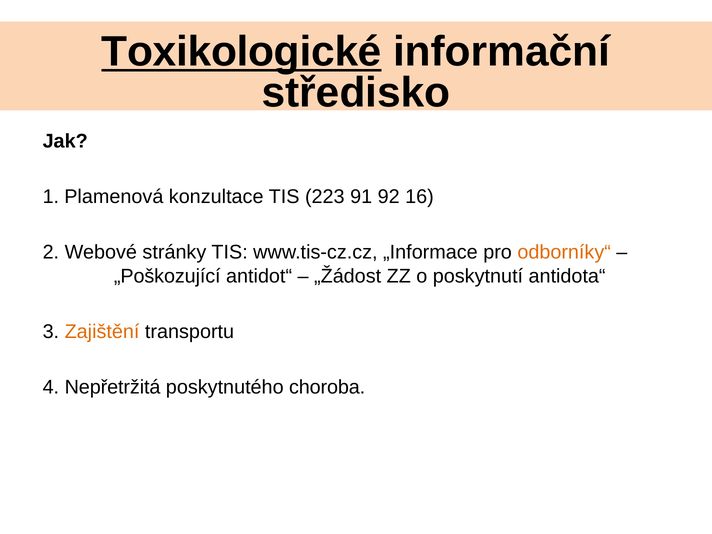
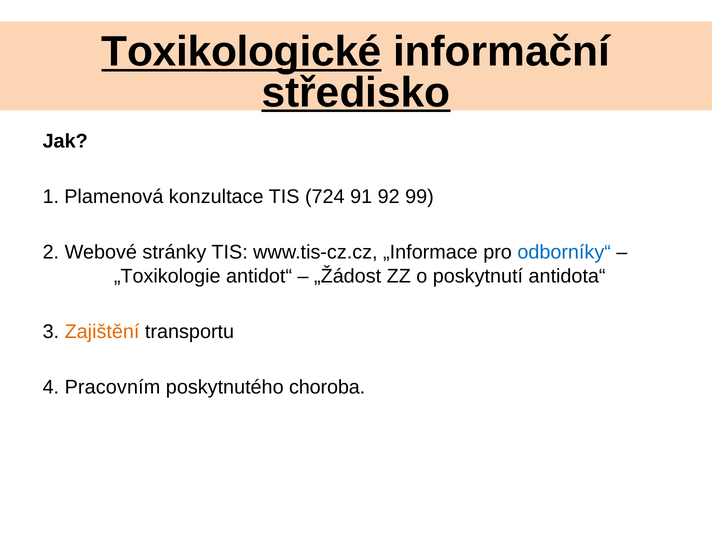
středisko underline: none -> present (356, 93)
223: 223 -> 724 (325, 197)
16: 16 -> 99 (419, 197)
odborníky“ colour: orange -> blue (564, 252)
„Poškozující: „Poškozující -> „Toxikologie (167, 276)
Nepřetržitá: Nepřetržitá -> Pracovním (112, 387)
